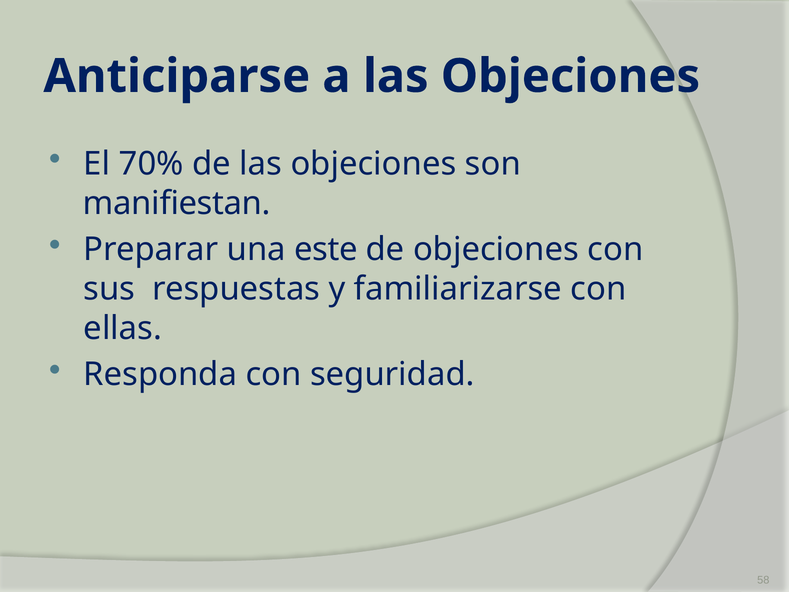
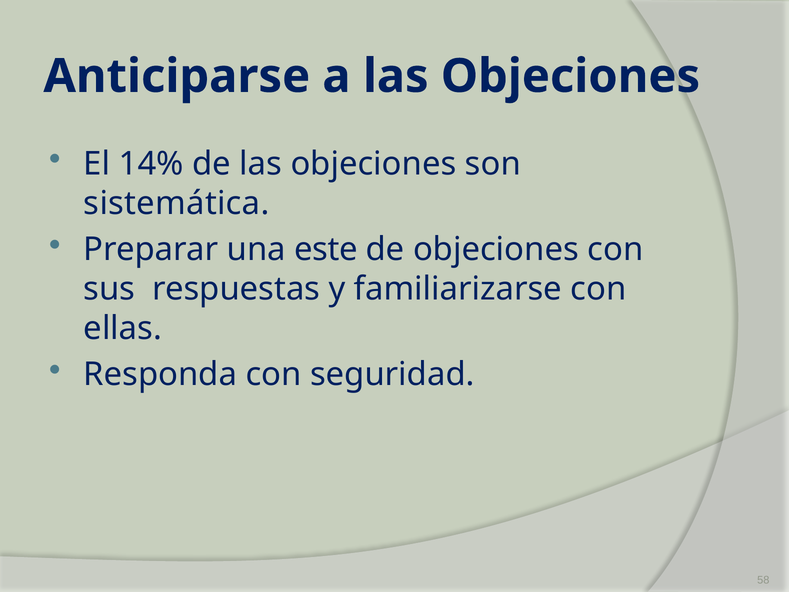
70%: 70% -> 14% (151, 164)
manifiestan: manifiestan -> sistemática (176, 203)
